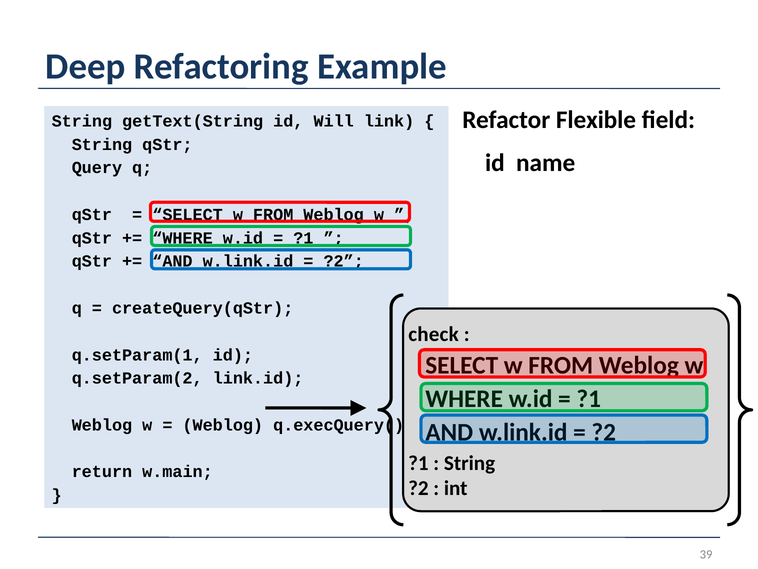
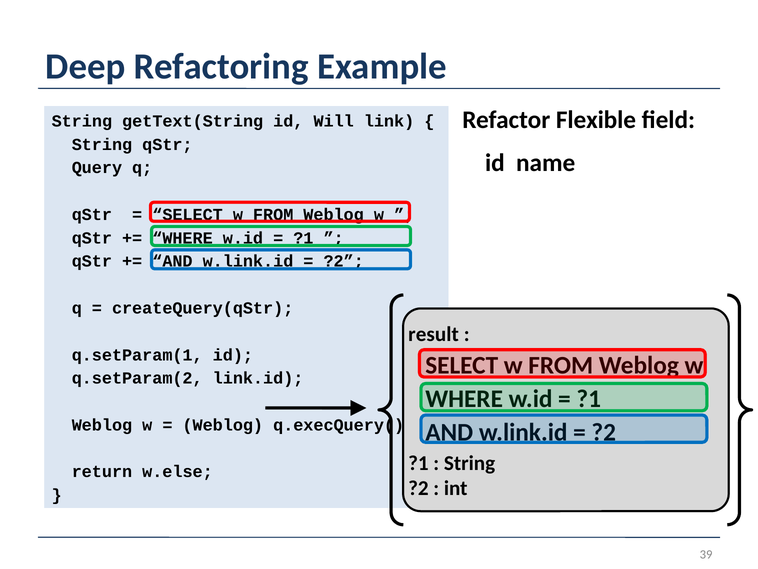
check: check -> result (434, 334)
w.main: w.main -> w.else (177, 472)
